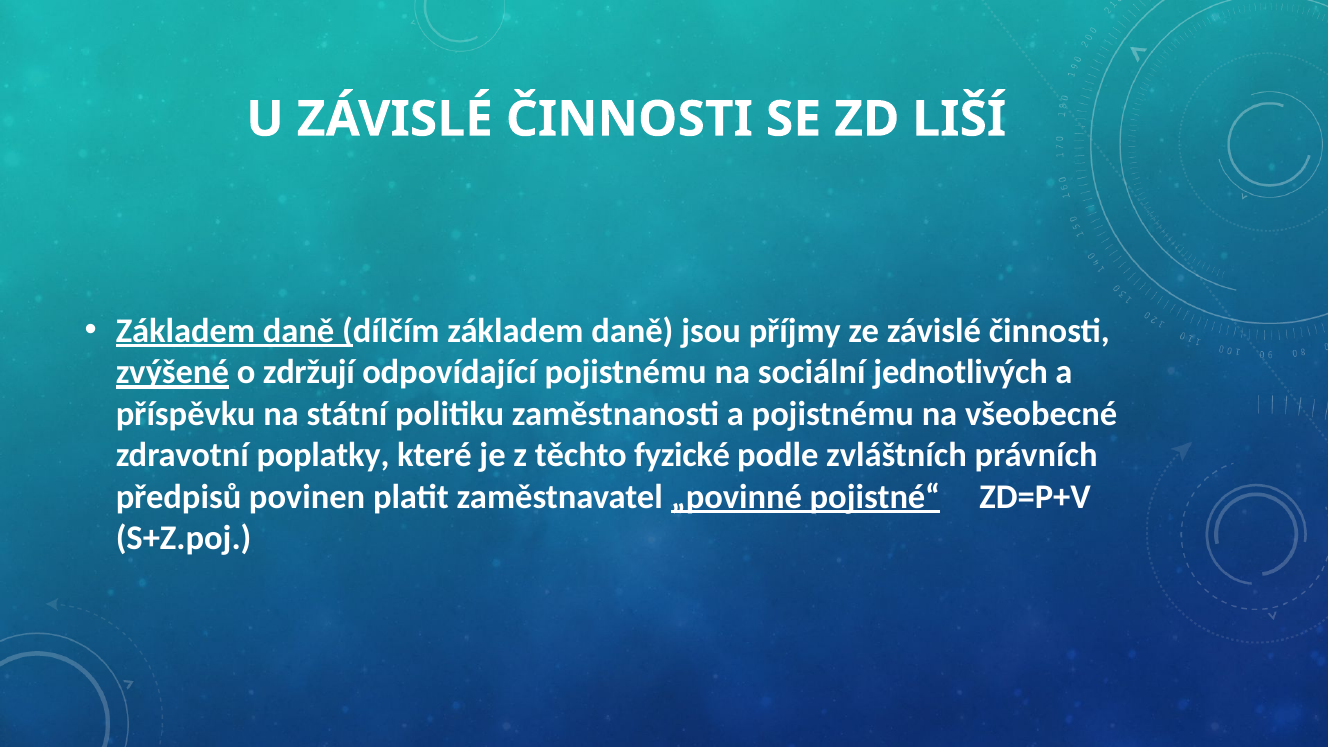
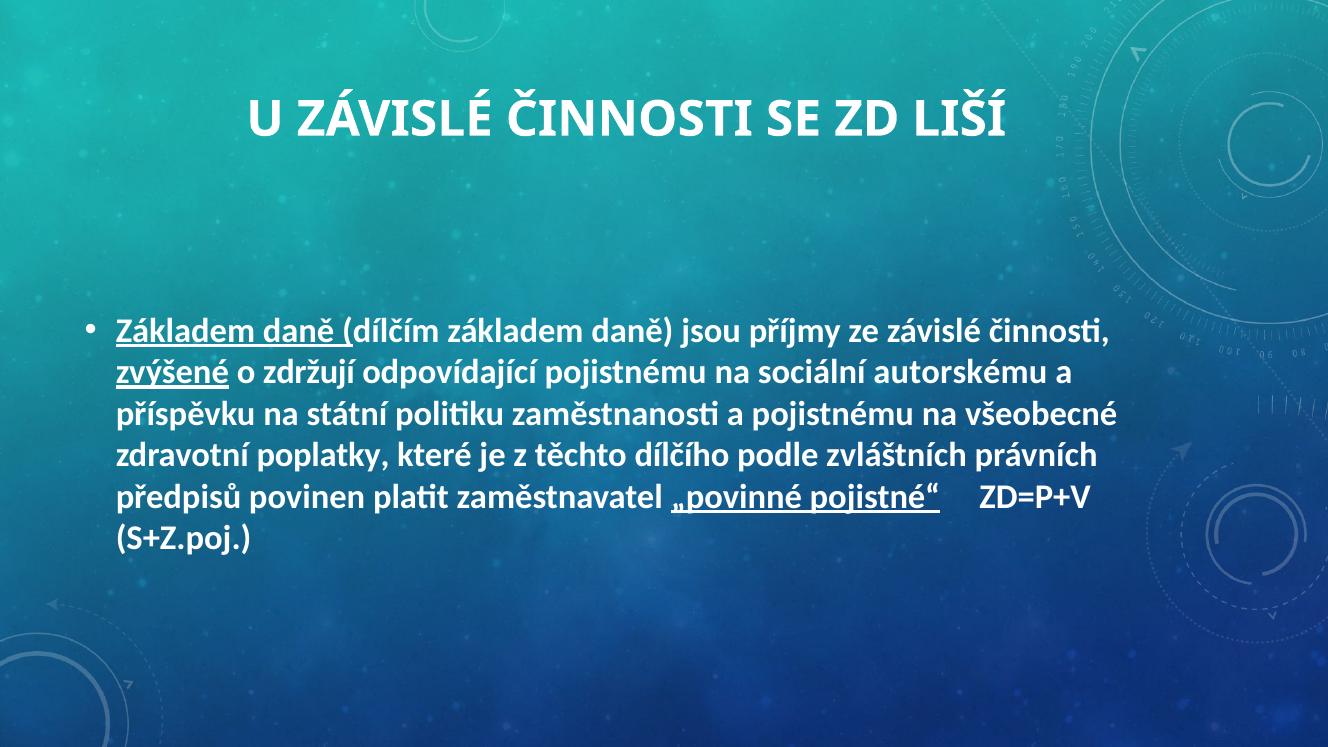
jednotlivých: jednotlivých -> autorskému (960, 372)
fyzické: fyzické -> dílčího (682, 455)
